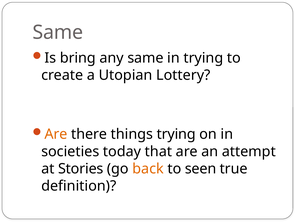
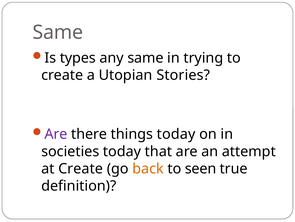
bring: bring -> types (78, 58)
Lottery: Lottery -> Stories (183, 75)
Are colour: orange -> purple (56, 134)
things trying: trying -> today (176, 134)
at Stories: Stories -> Create (81, 168)
